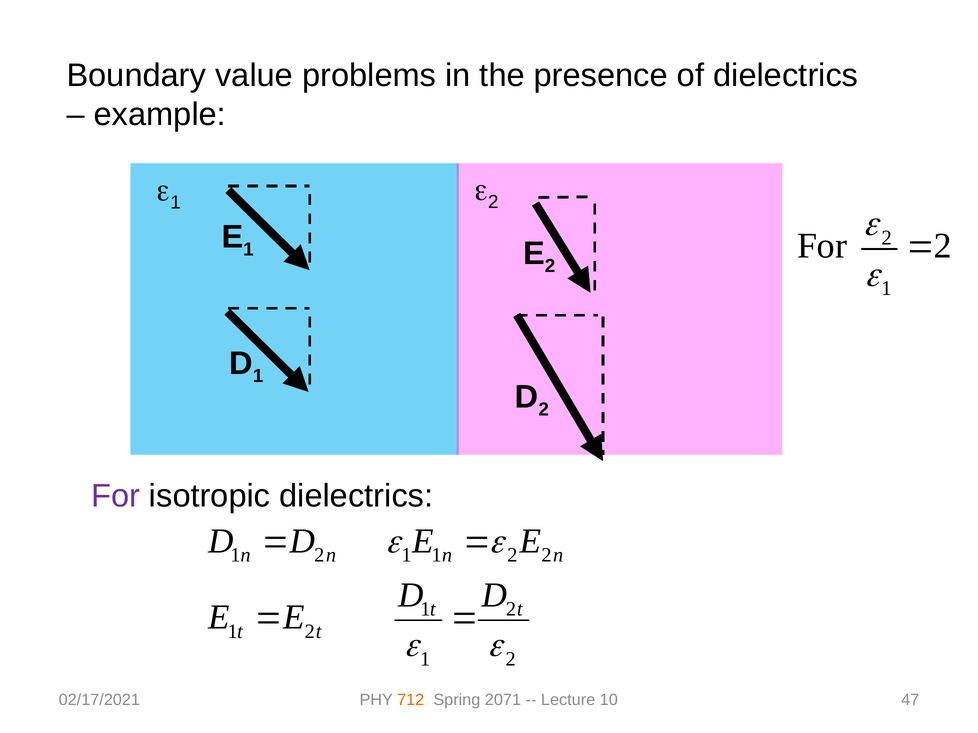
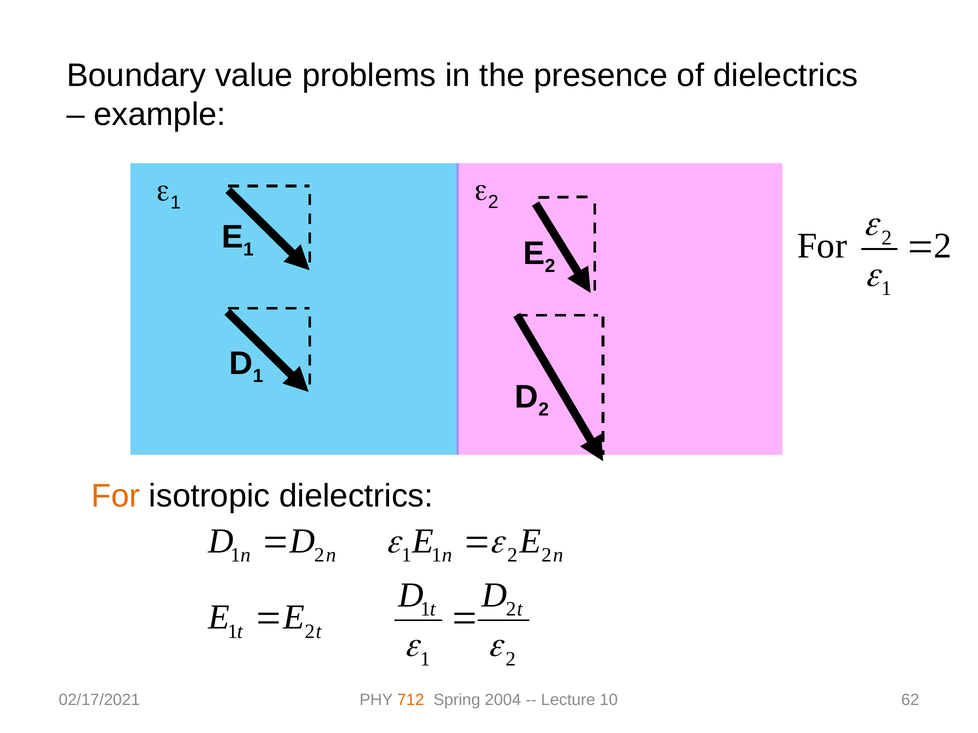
For colour: purple -> orange (116, 496)
2071: 2071 -> 2004 (503, 700)
47: 47 -> 62 (910, 700)
